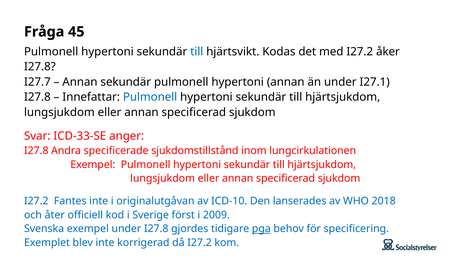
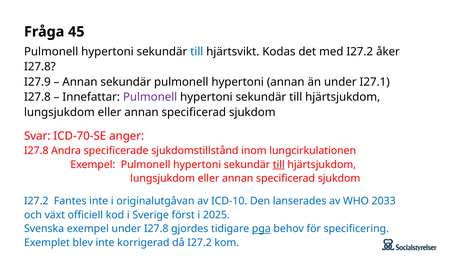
I27.7: I27.7 -> I27.9 (37, 82)
Pulmonell colour: blue -> purple (150, 97)
ICD-33-SE: ICD-33-SE -> ICD-70-SE (80, 136)
till underline: none -> present (279, 164)
2018: 2018 -> 2033 (384, 201)
åter: åter -> växt (55, 215)
2009: 2009 -> 2025 (216, 215)
